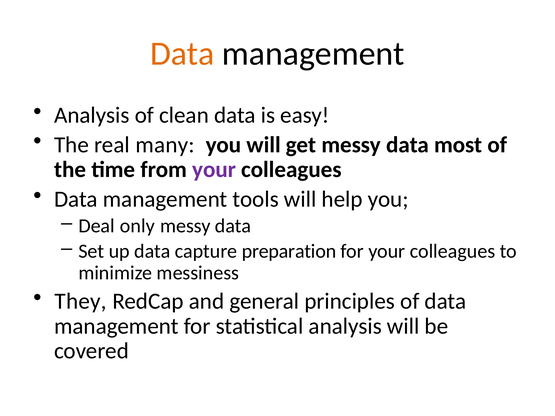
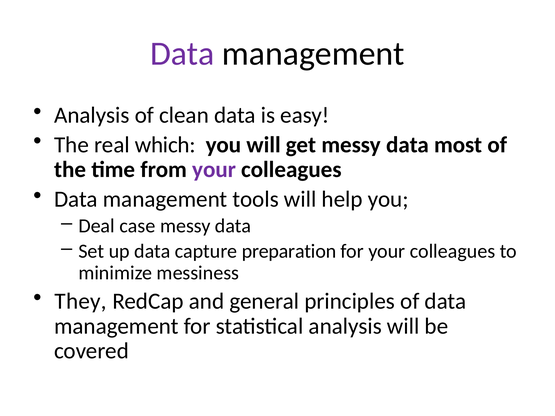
Data colour: orange -> purple (182, 54)
many: many -> which (165, 145)
only: only -> case (137, 226)
